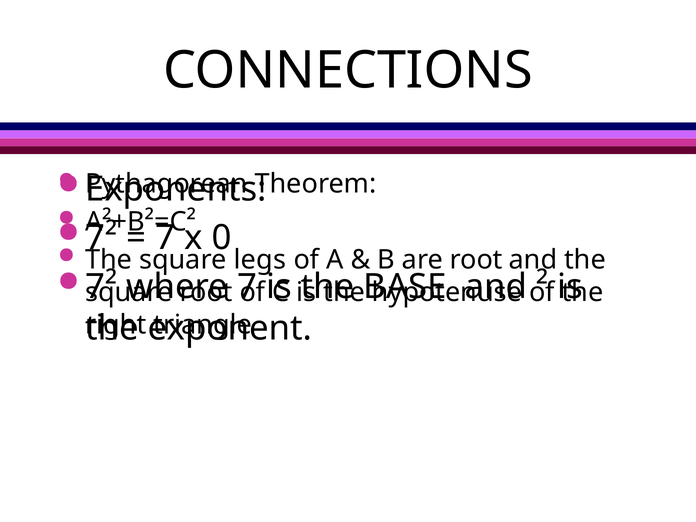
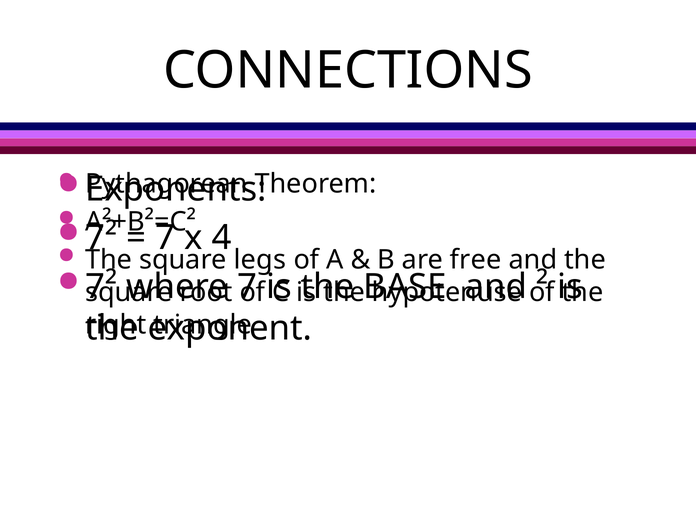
0: 0 -> 4 (222, 238)
are root: root -> free (476, 260)
